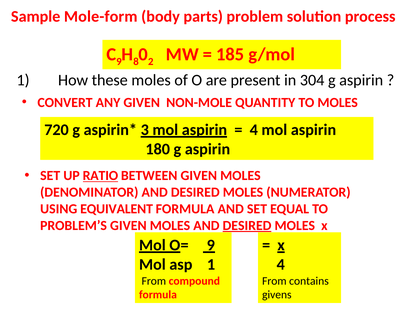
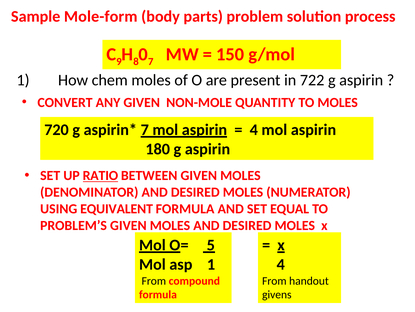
2: 2 -> 7 (151, 61)
185: 185 -> 150 (230, 54)
these: these -> chem (110, 80)
304: 304 -> 722 (312, 80)
3: 3 -> 7 (145, 130)
DESIRED underline: present -> none (247, 225)
9: 9 -> 5 (211, 245)
contains: contains -> handout (309, 280)
